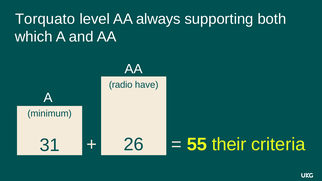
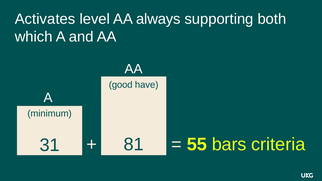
Torquato: Torquato -> Activates (45, 19)
radio: radio -> good (121, 85)
their: their -> bars (229, 144)
26: 26 -> 81 (134, 144)
